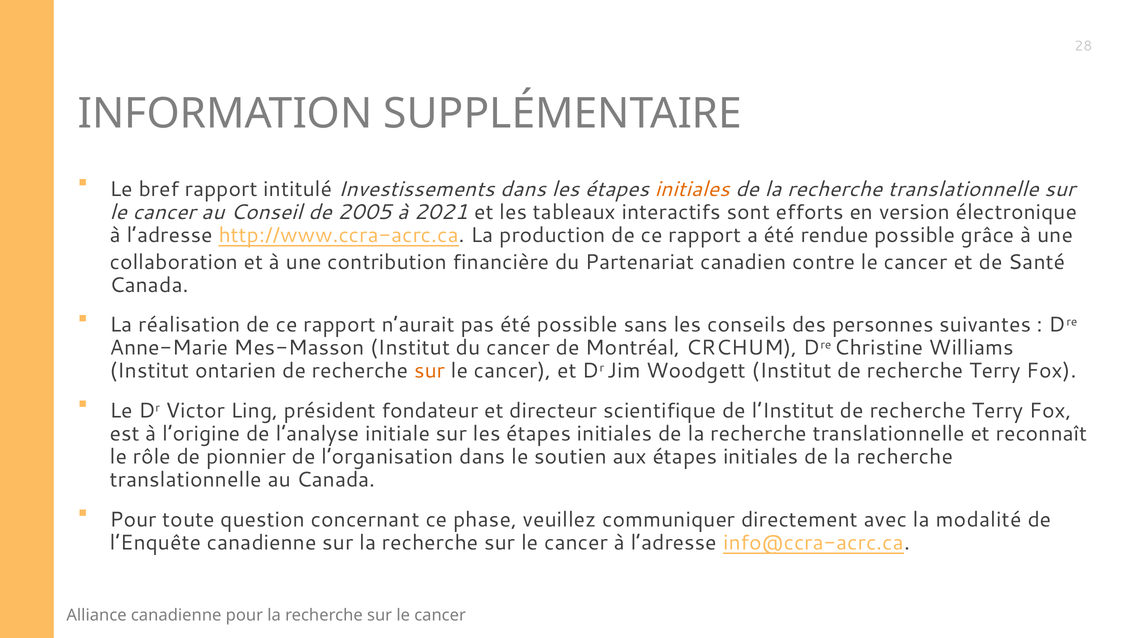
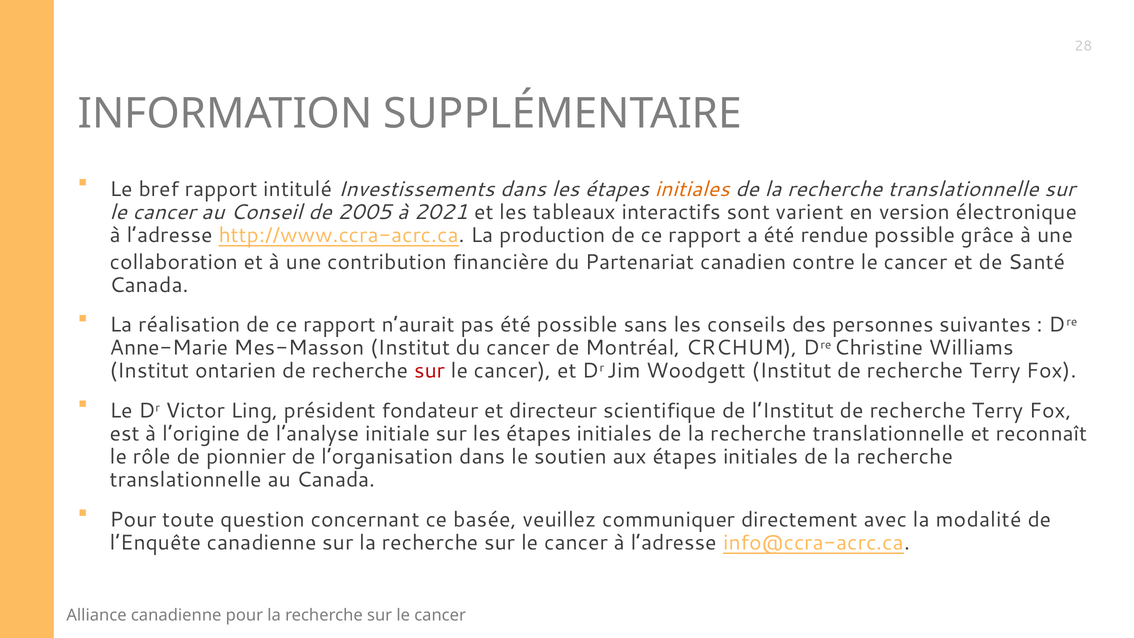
efforts: efforts -> varient (810, 212)
sur colour: orange -> red (430, 371)
phase: phase -> basée (485, 520)
